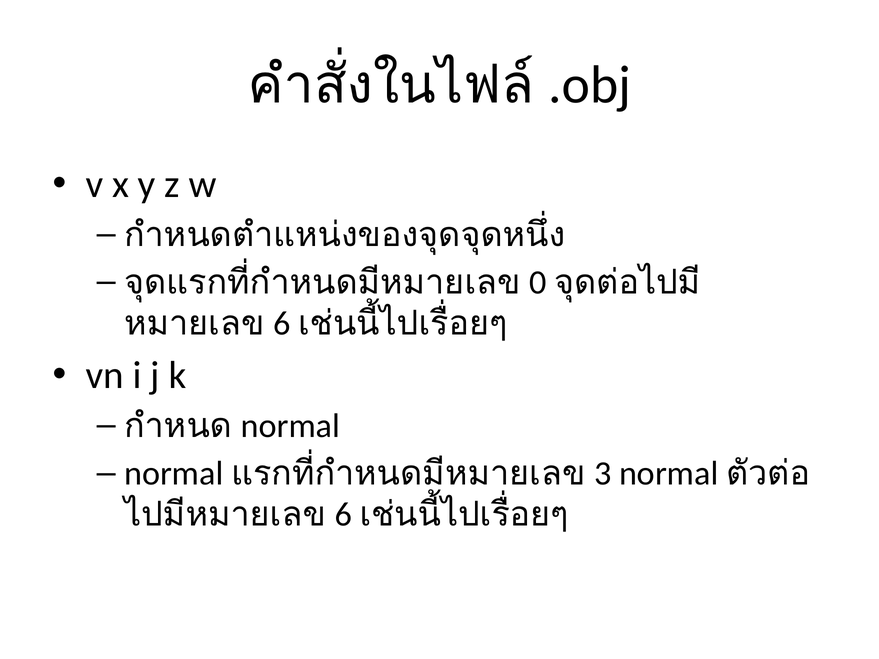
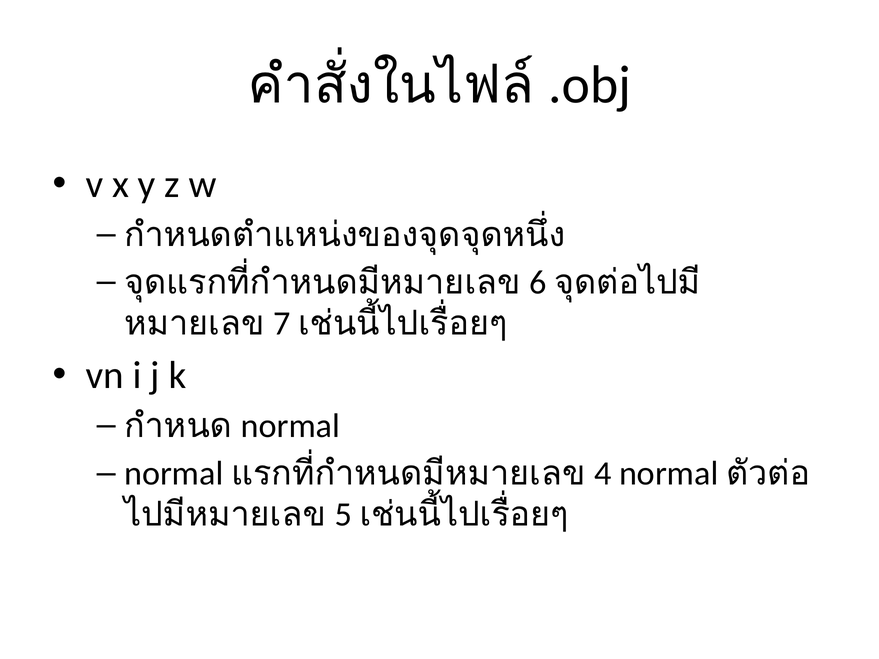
0: 0 -> 6 (538, 283)
6: 6 -> 7 (282, 324)
3: 3 -> 4 (603, 474)
6: 6 -> 5 (343, 515)
